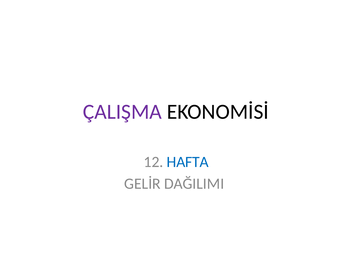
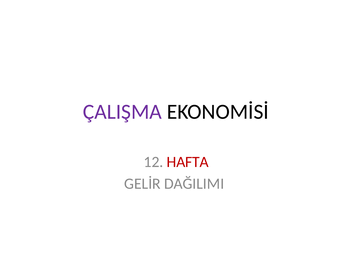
HAFTA colour: blue -> red (188, 162)
